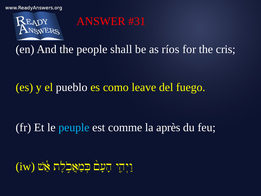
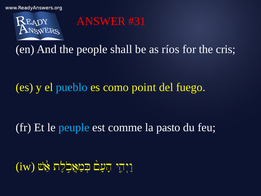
pueblo colour: white -> light blue (72, 87)
leave: leave -> point (144, 87)
après: après -> pasto (168, 127)
